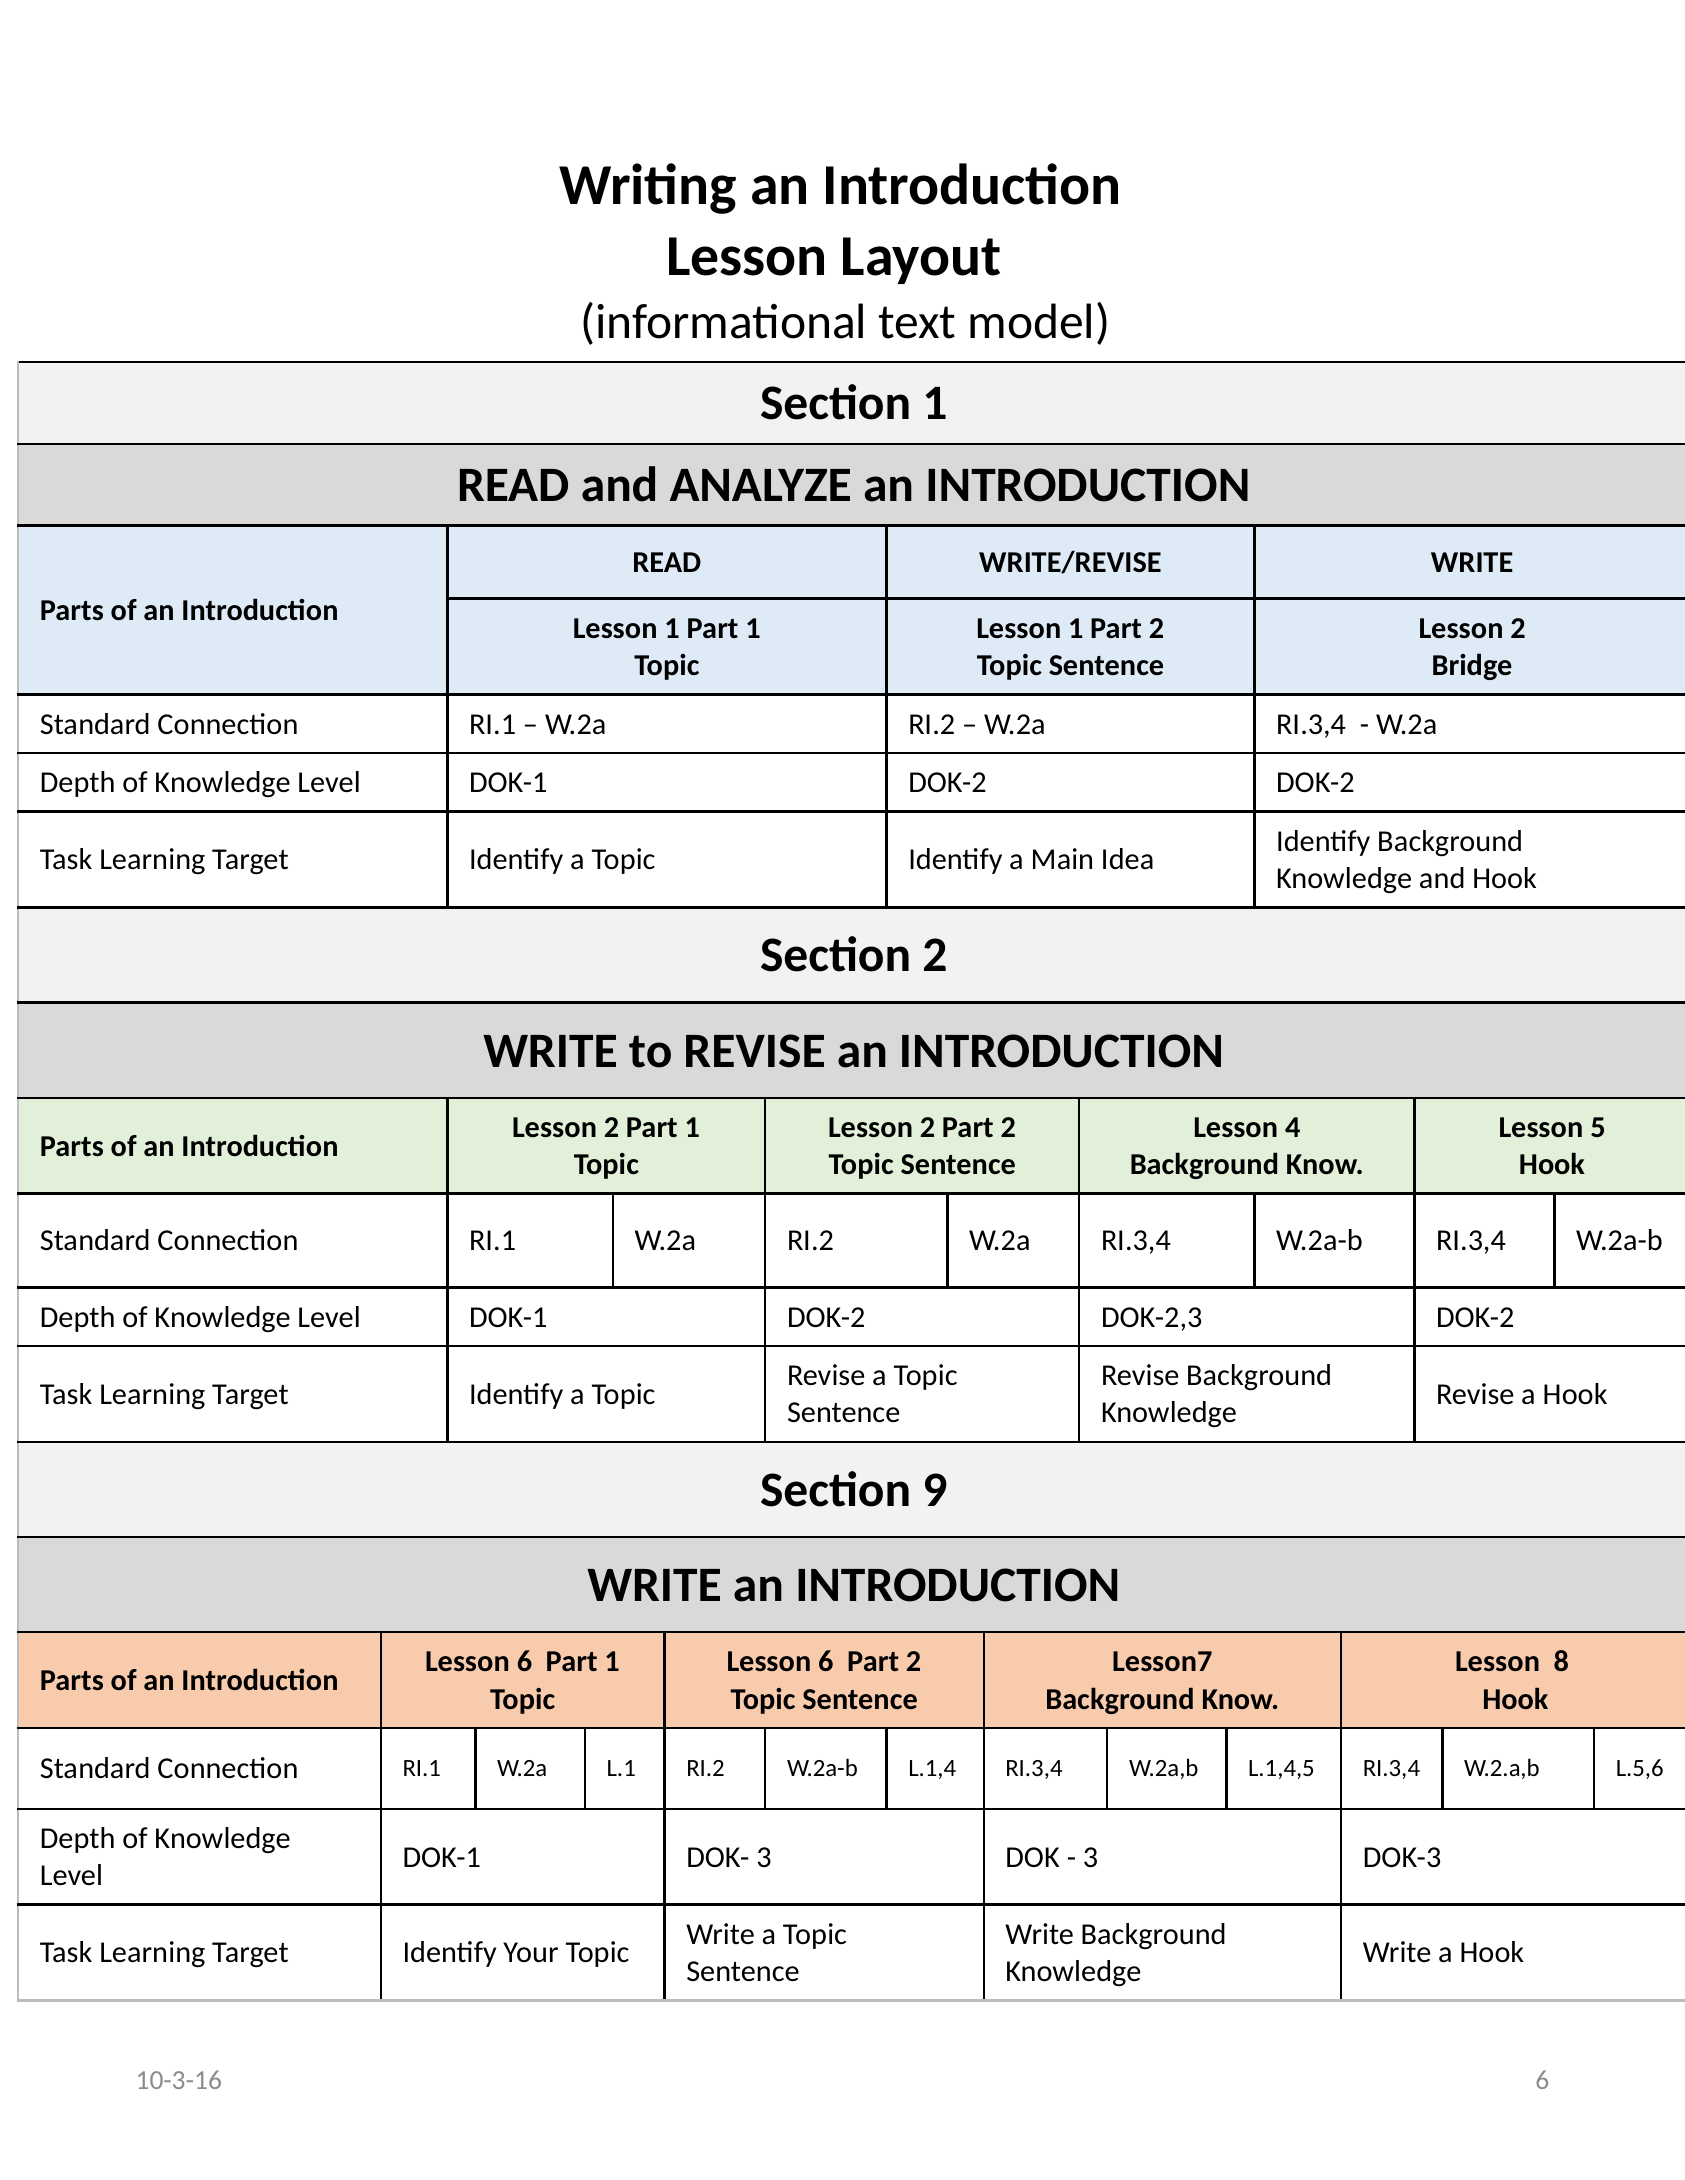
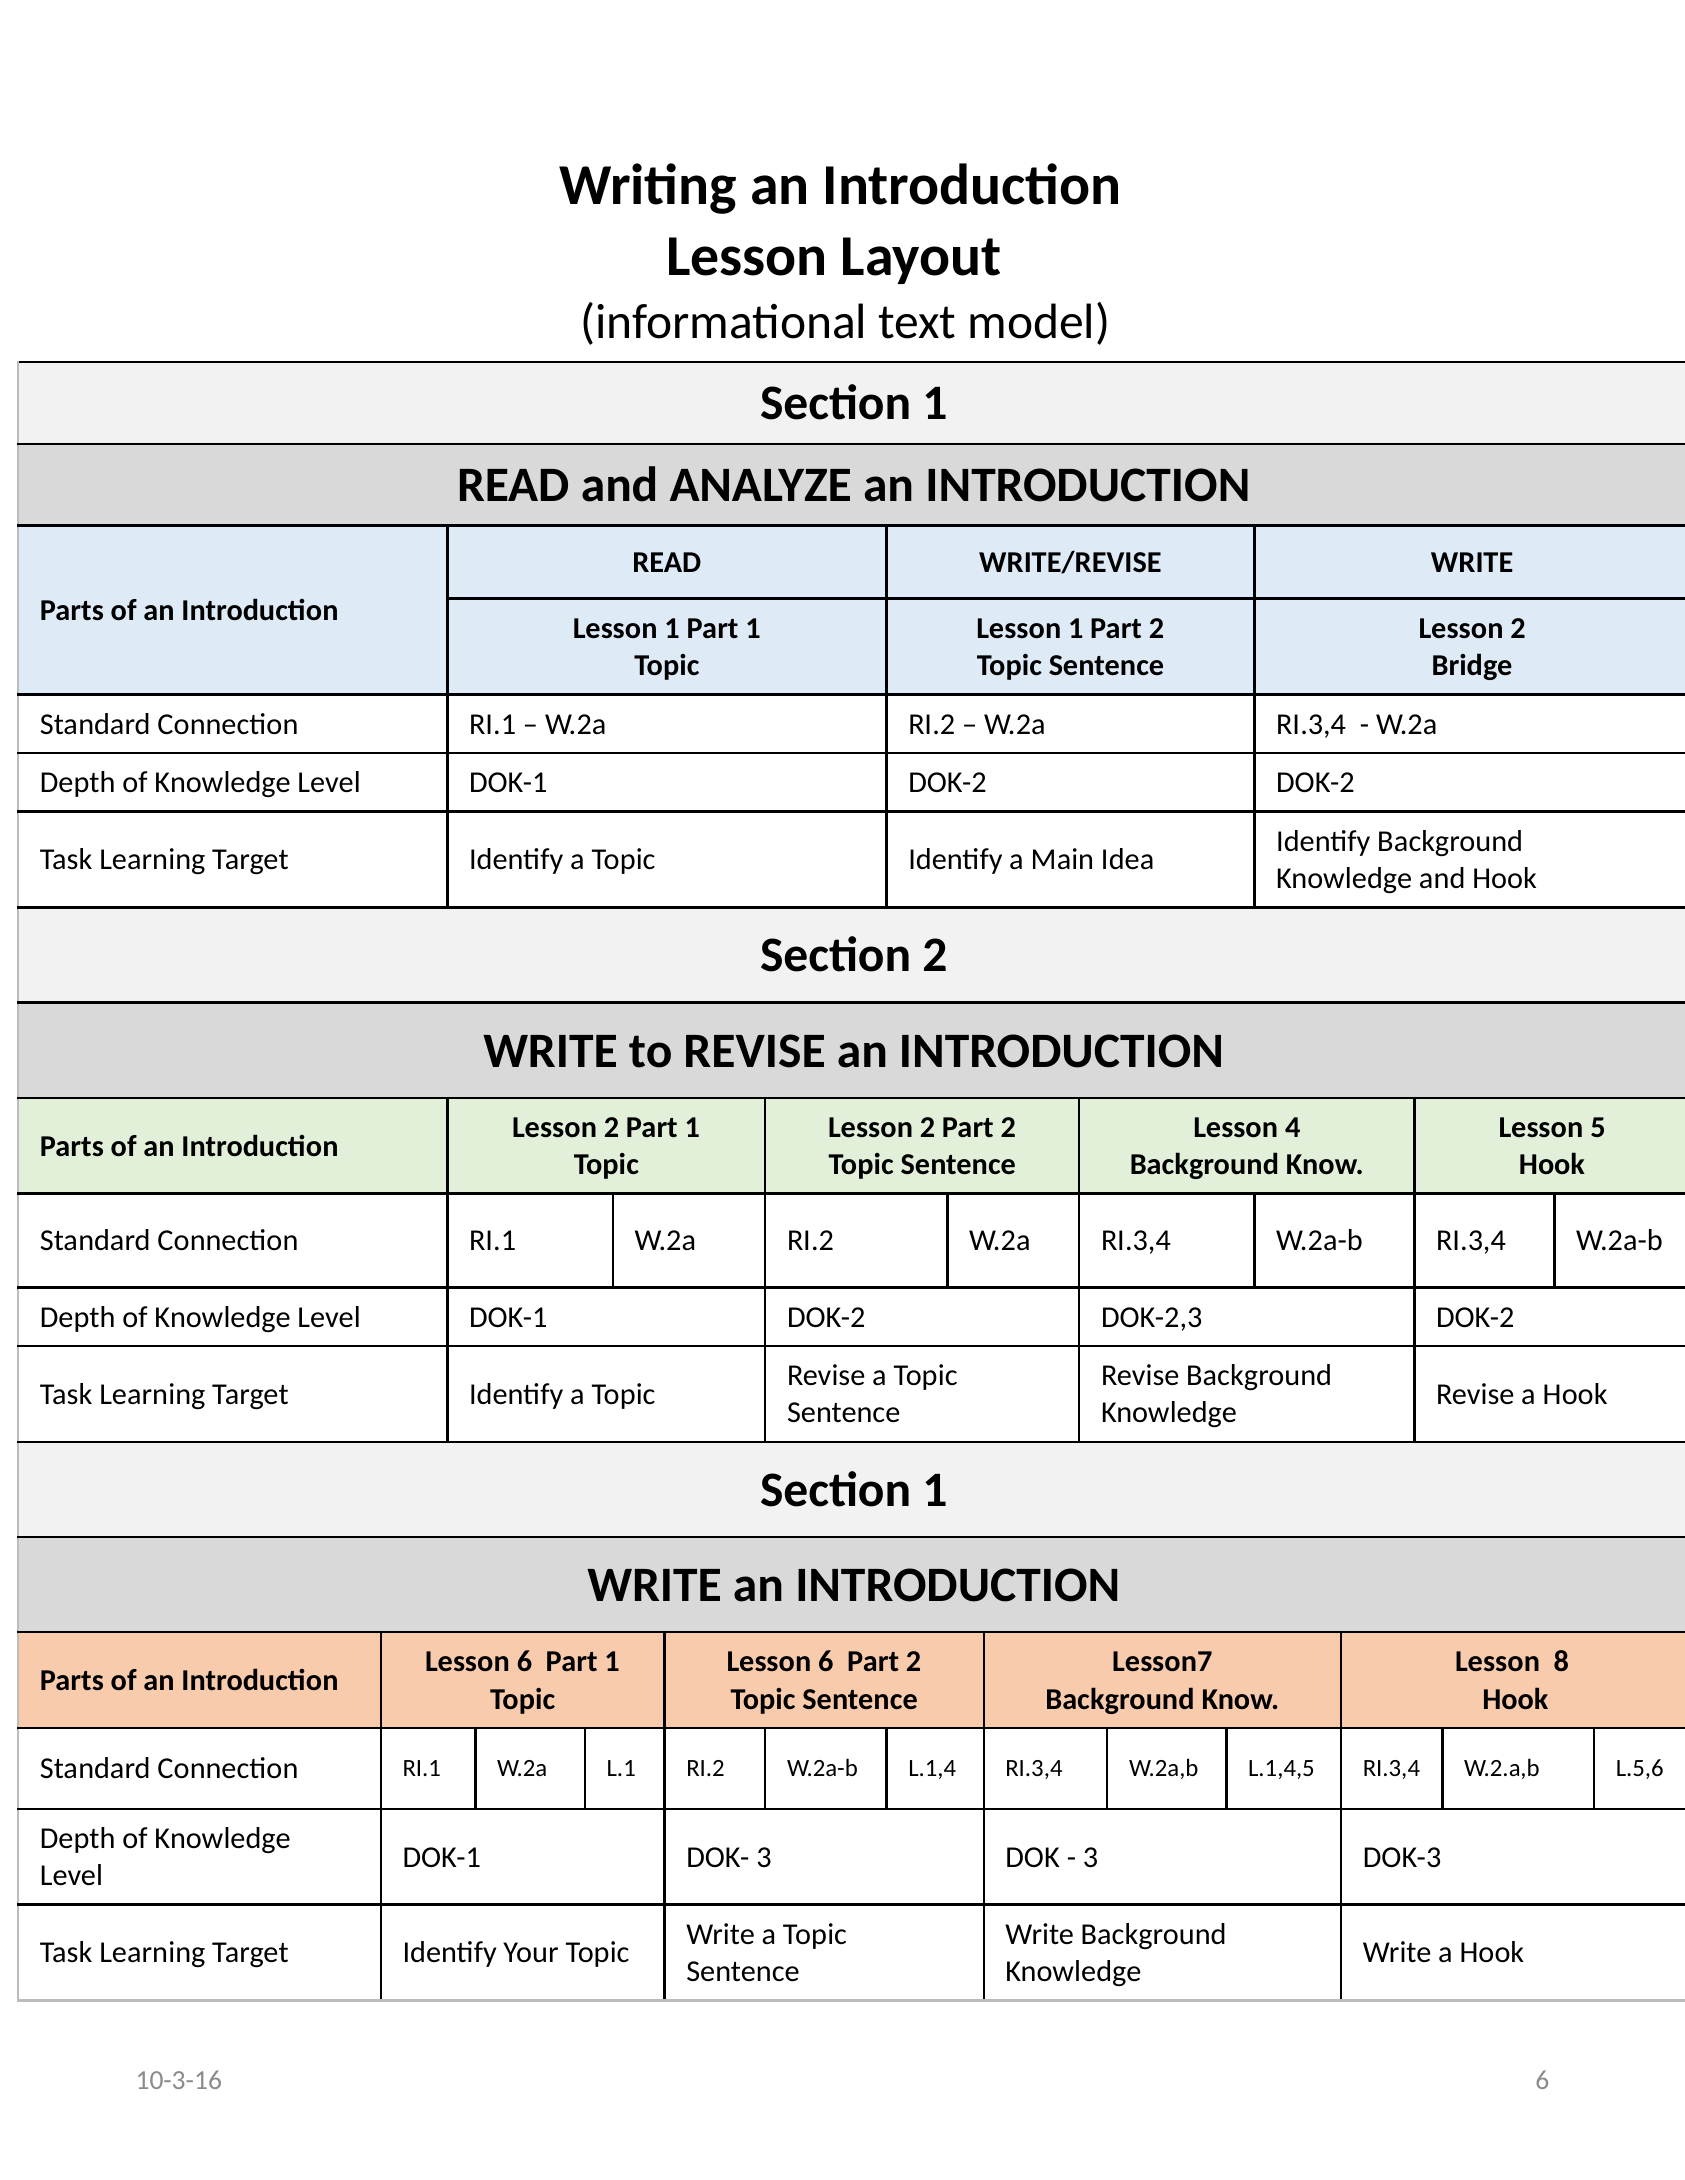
9: 9 -> 1 (935, 1490)
